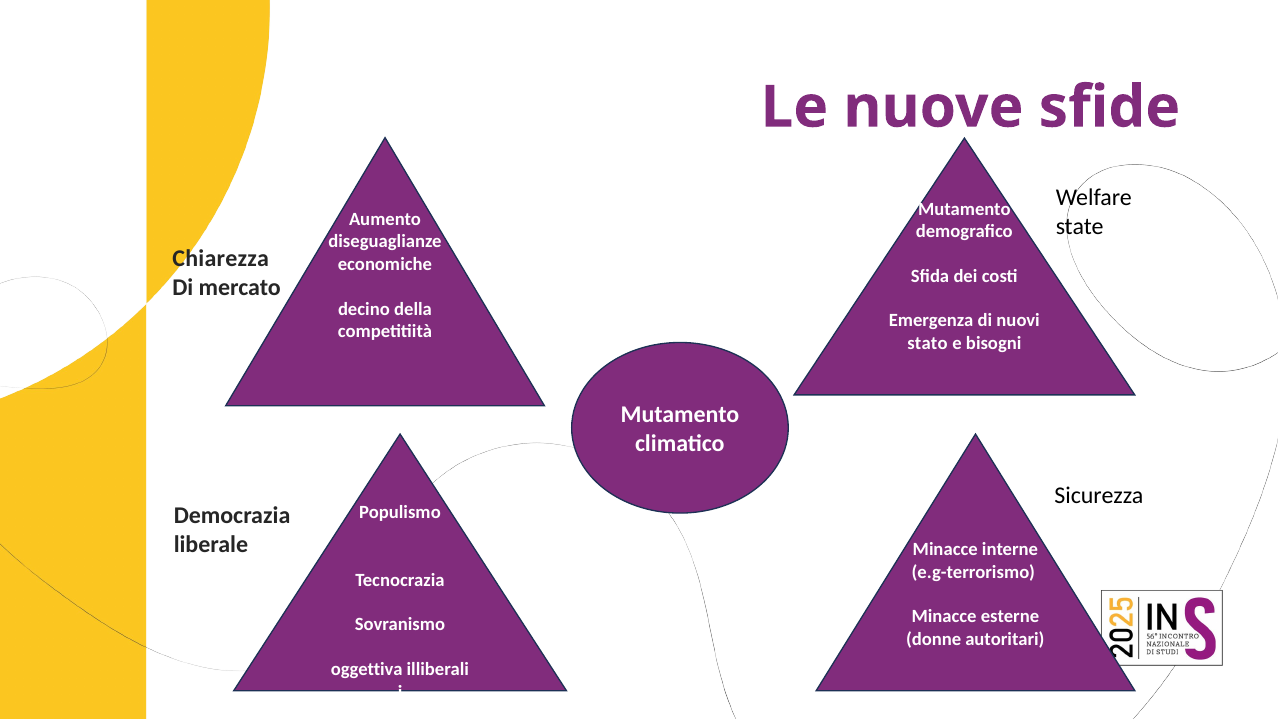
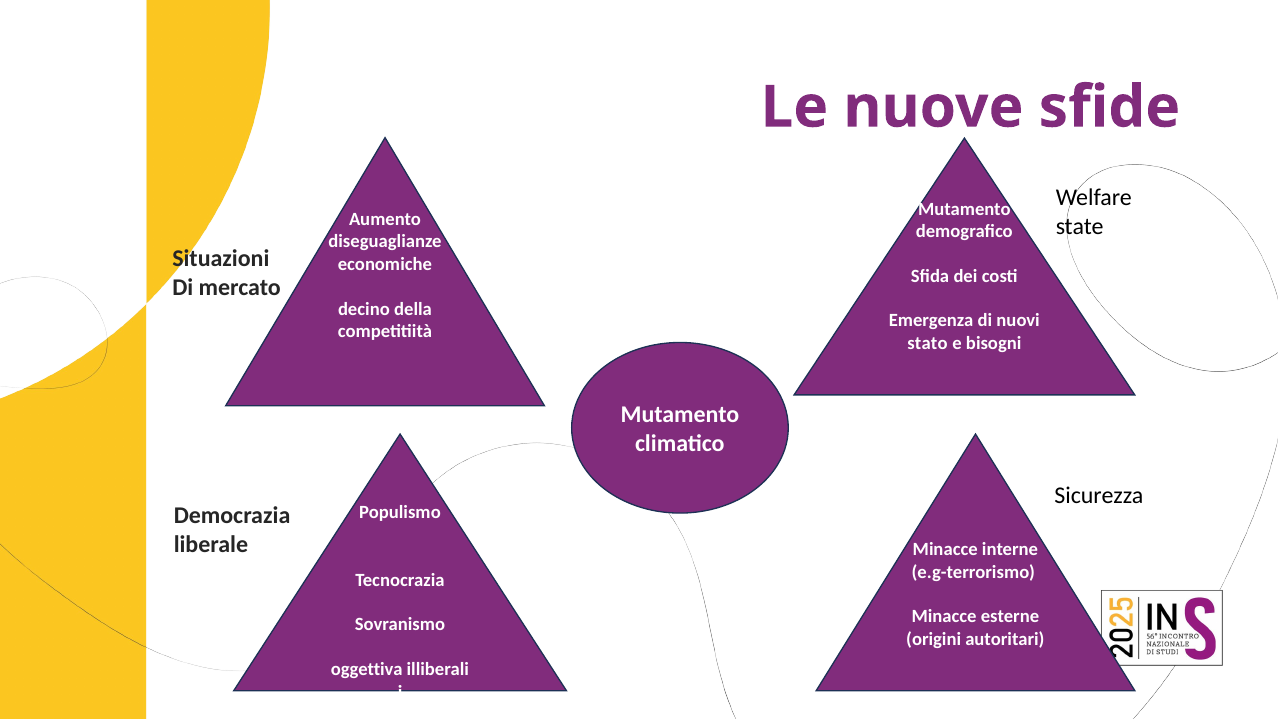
Chiarezza: Chiarezza -> Situazioni (221, 259)
donne: donne -> origini (934, 639)
